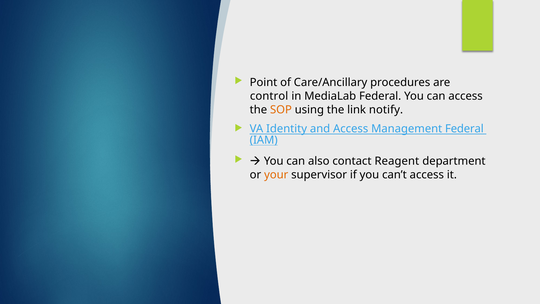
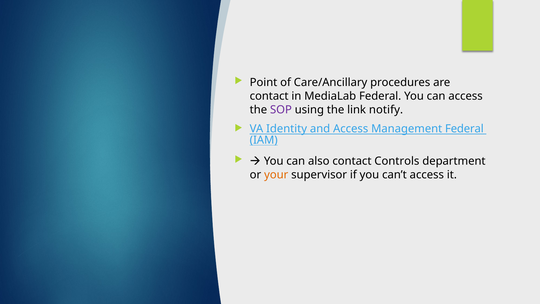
control: control -> contact (269, 96)
SOP colour: orange -> purple (281, 110)
Reagent: Reagent -> Controls (397, 161)
